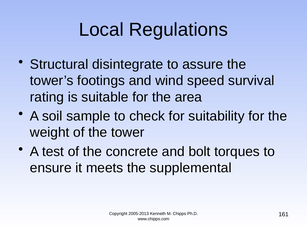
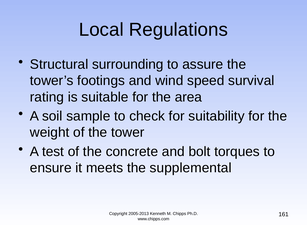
disintegrate: disintegrate -> surrounding (128, 64)
